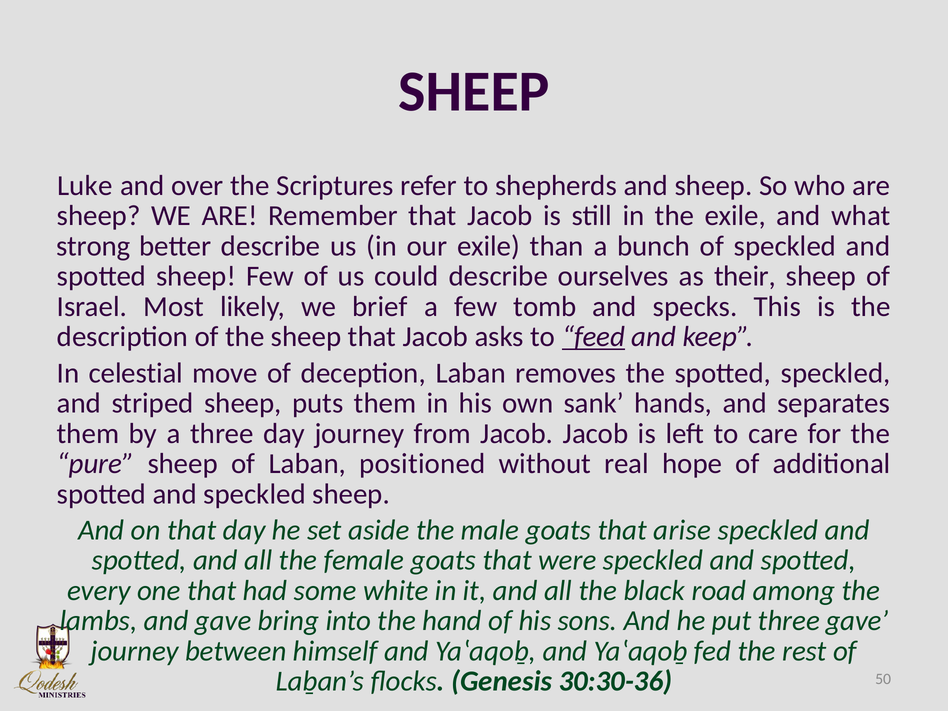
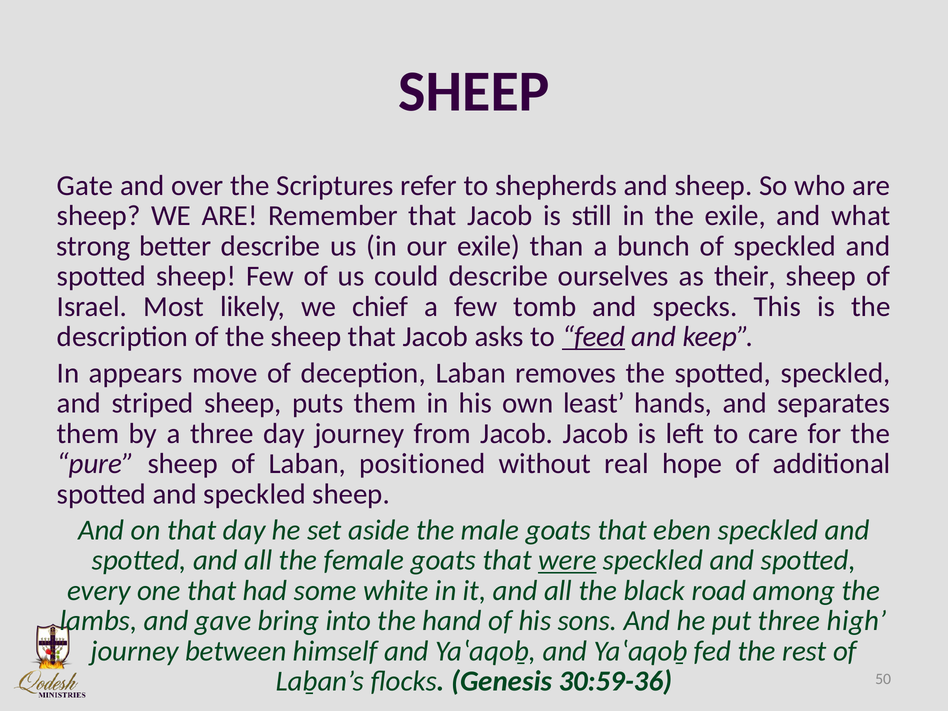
Luke: Luke -> Gate (85, 186)
brief: brief -> chief (380, 307)
celestial: celestial -> appears (136, 373)
sank: sank -> least (594, 403)
arise: arise -> eben (682, 530)
were underline: none -> present (567, 560)
three gave: gave -> high (857, 621)
30:30-36: 30:30-36 -> 30:59-36 (615, 681)
